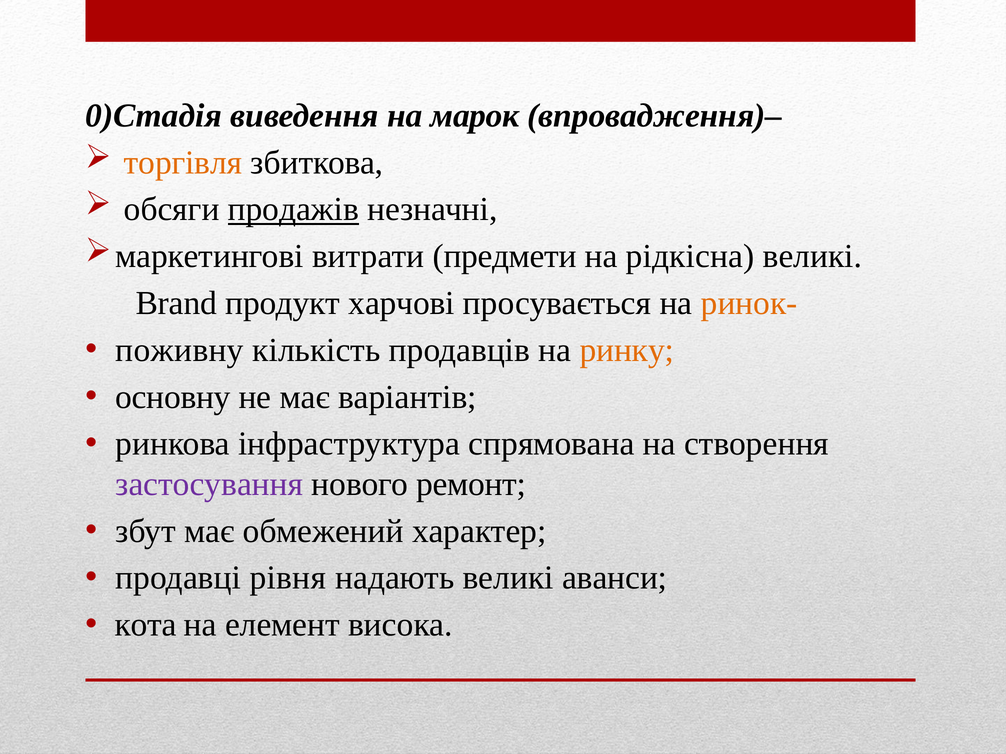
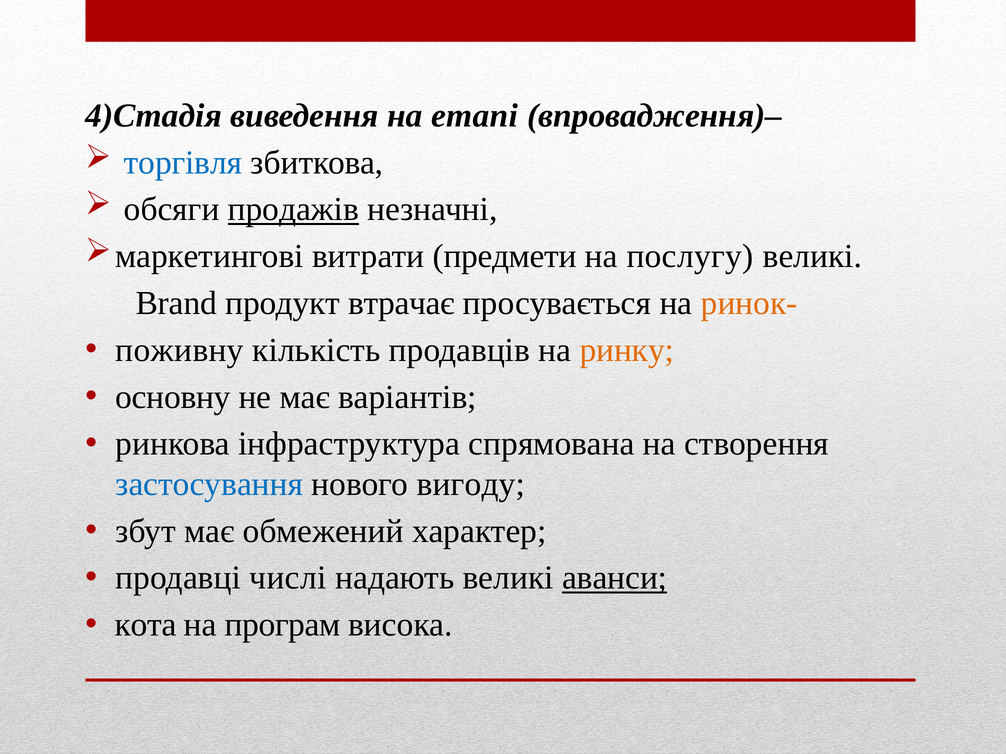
0)Стадія: 0)Стадія -> 4)Стадія (154, 116)
марок: марок -> етапі (475, 116)
торгівля colour: orange -> blue (183, 163)
рідкісна: рідкісна -> послугу (690, 256)
харчові: харчові -> втрачає (402, 303)
застосування colour: purple -> blue (209, 484)
ремонт: ремонт -> вигоду (471, 484)
рівня: рівня -> числі (288, 578)
аванси underline: none -> present (615, 578)
елемент: елемент -> програм (283, 625)
